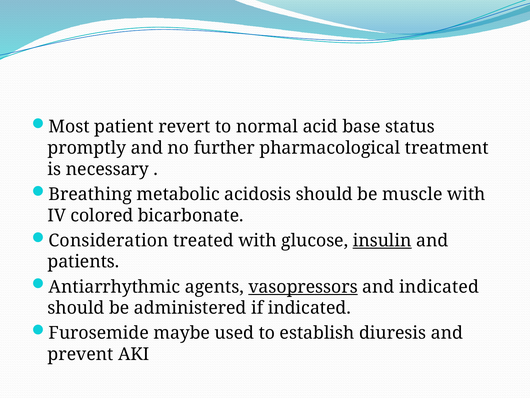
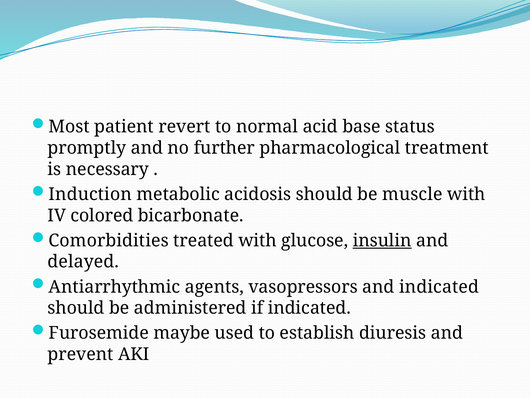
Breathing: Breathing -> Induction (90, 194)
Consideration: Consideration -> Comorbidities (109, 240)
patients: patients -> delayed (83, 261)
vasopressors underline: present -> none (303, 286)
